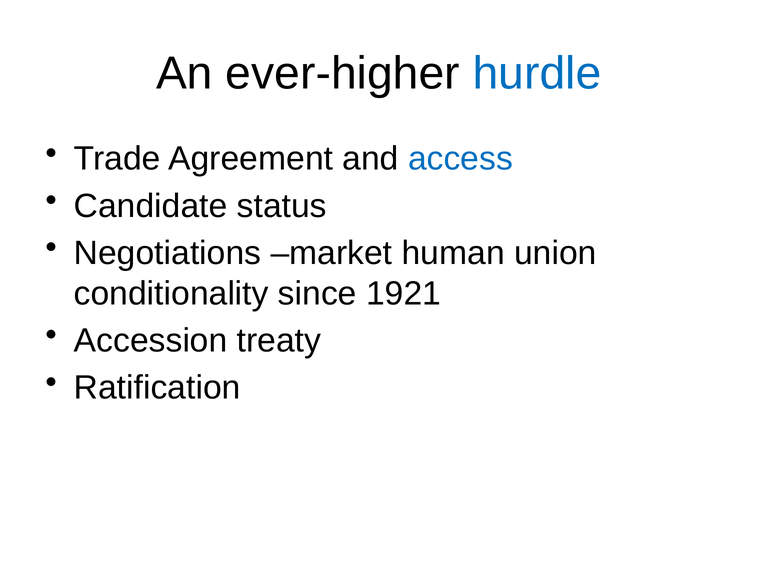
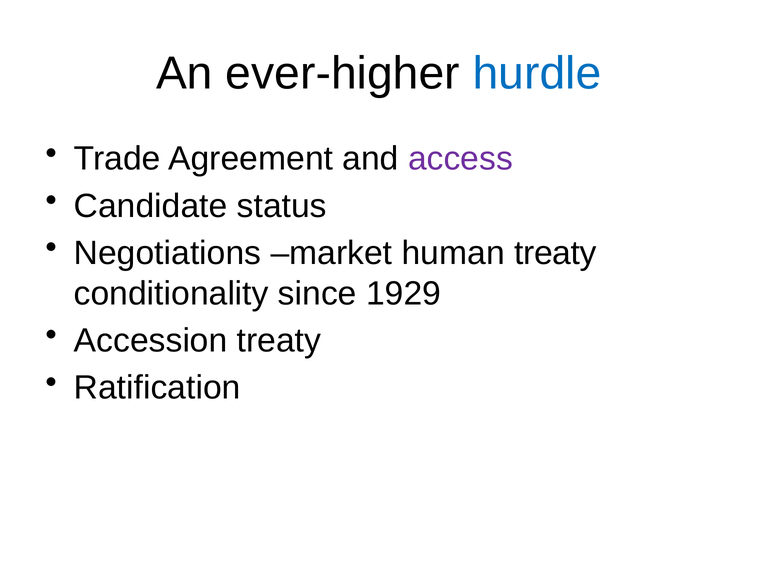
access colour: blue -> purple (460, 159)
human union: union -> treaty (555, 253)
1921: 1921 -> 1929 (404, 294)
